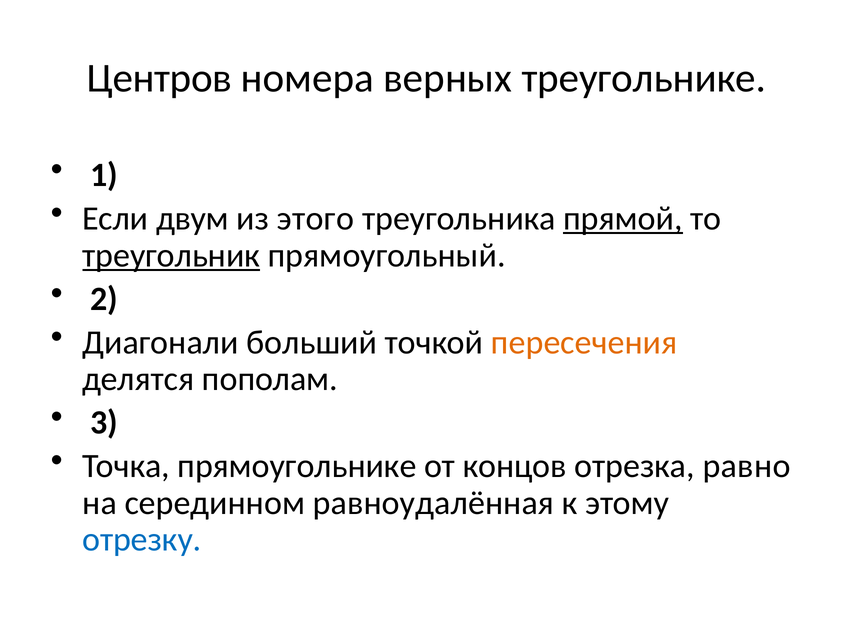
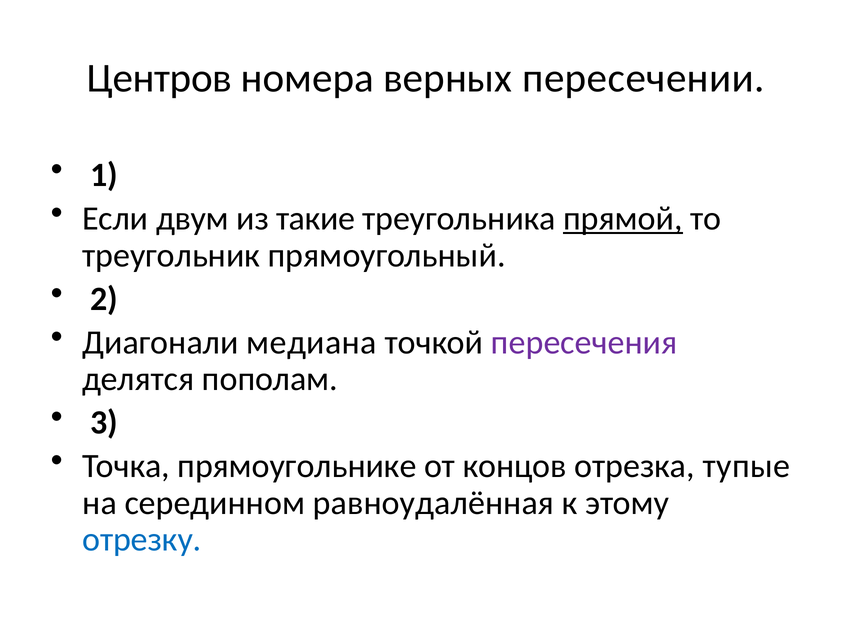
треугольнике: треугольнике -> пересечении (644, 78)
этого: этого -> такие (316, 218)
треугольник underline: present -> none (171, 255)
больший: больший -> медиана (312, 342)
пересечения colour: orange -> purple (584, 342)
равно: равно -> тупые (747, 466)
